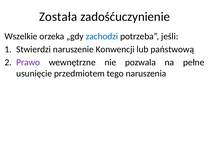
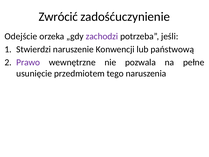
Została: Została -> Zwrócić (58, 17)
Wszelkie: Wszelkie -> Odejście (21, 36)
zachodzi colour: blue -> purple (102, 36)
